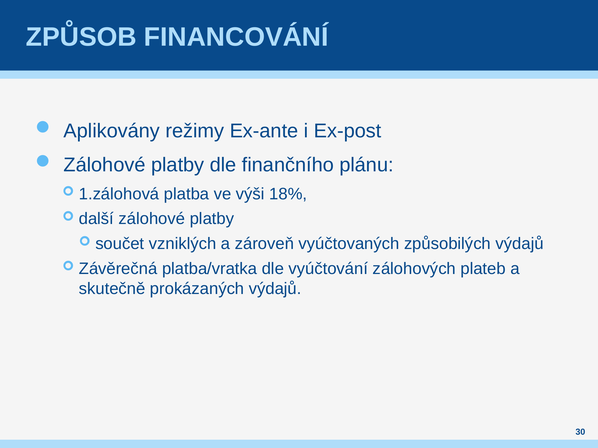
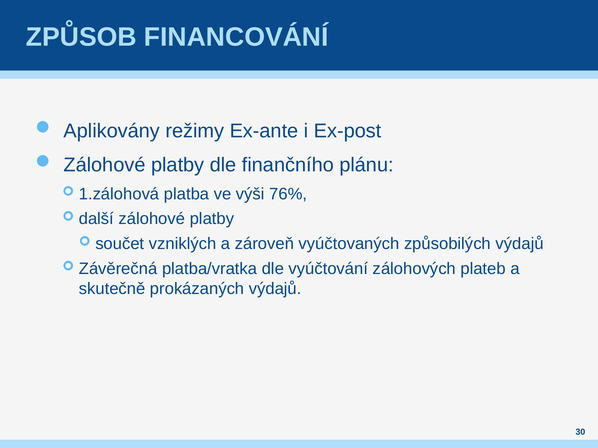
18%: 18% -> 76% (288, 194)
